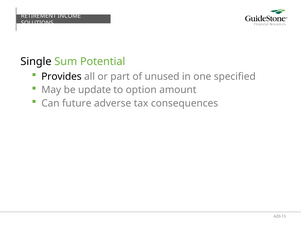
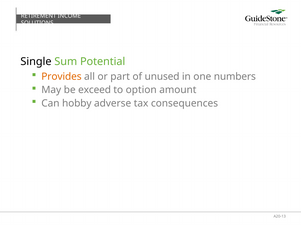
Provides colour: black -> orange (61, 77)
specified: specified -> numbers (235, 77)
update: update -> exceed (95, 90)
future: future -> hobby (77, 104)
